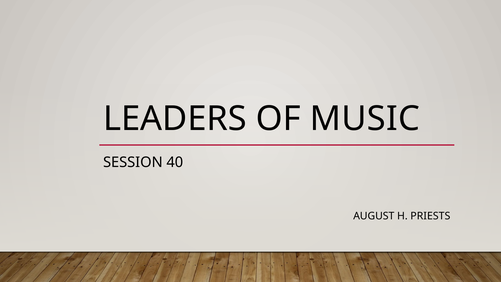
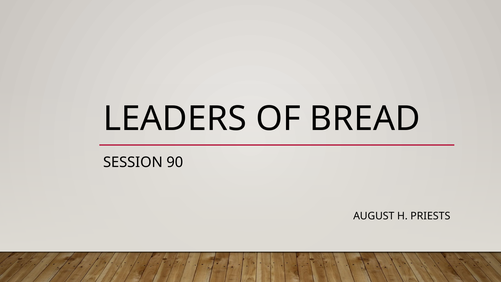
MUSIC: MUSIC -> BREAD (365, 119)
40: 40 -> 90 (175, 162)
